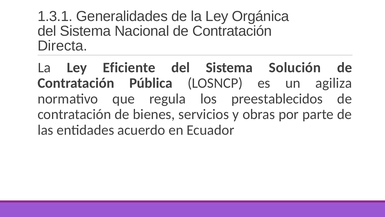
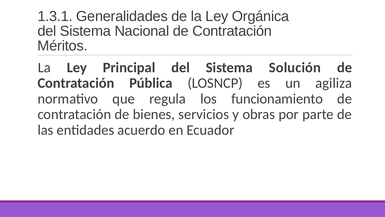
Directa: Directa -> Méritos (63, 46)
Eficiente: Eficiente -> Principal (129, 67)
preestablecidos: preestablecidos -> funcionamiento (277, 99)
